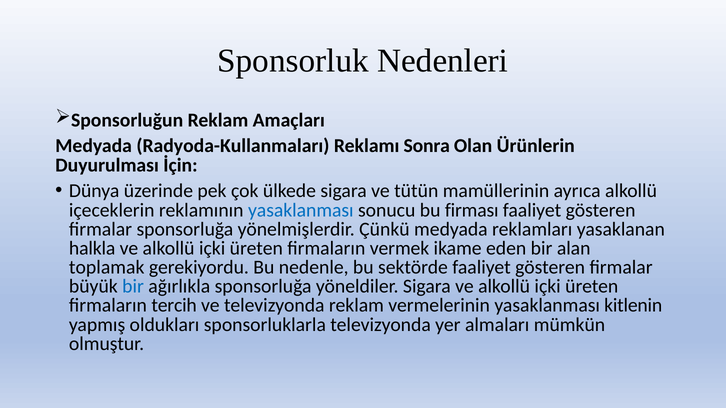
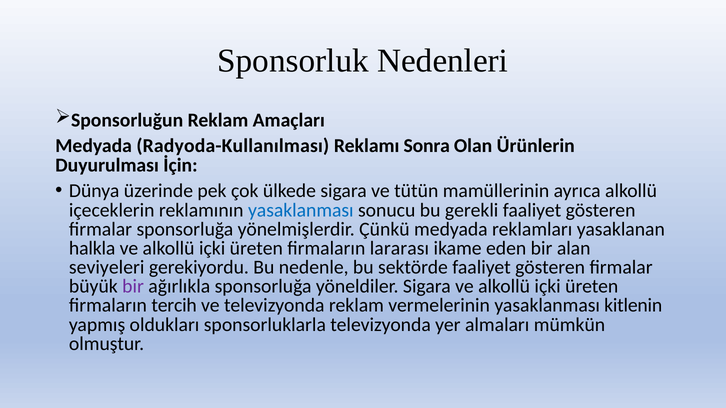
Radyoda-Kullanmaları: Radyoda-Kullanmaları -> Radyoda-Kullanılması (233, 146)
firması: firması -> gerekli (472, 210)
vermek: vermek -> lararası (399, 248)
toplamak: toplamak -> seviyeleri (107, 268)
bir colour: blue -> purple (133, 287)
